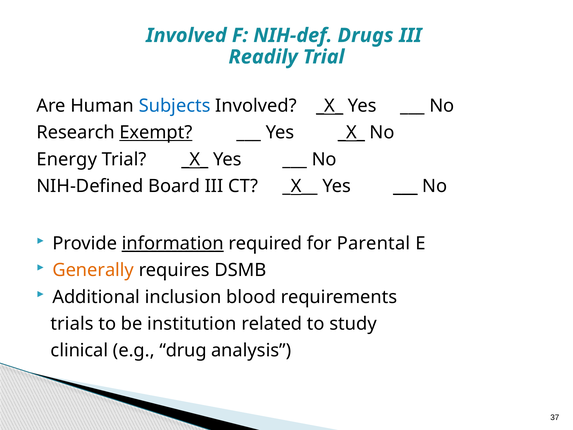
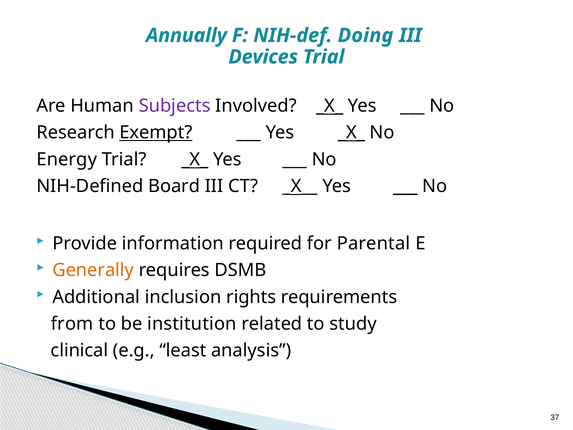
Involved: Involved -> Annually (186, 35)
Drugs: Drugs -> Doing (366, 35)
Readily: Readily -> Devices (263, 57)
Subjects colour: blue -> purple (175, 106)
information underline: present -> none (173, 243)
blood: blood -> rights (251, 297)
trials: trials -> from (72, 324)
drug: drug -> least (183, 350)
